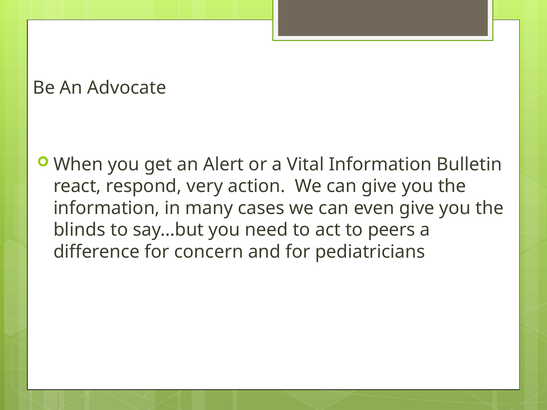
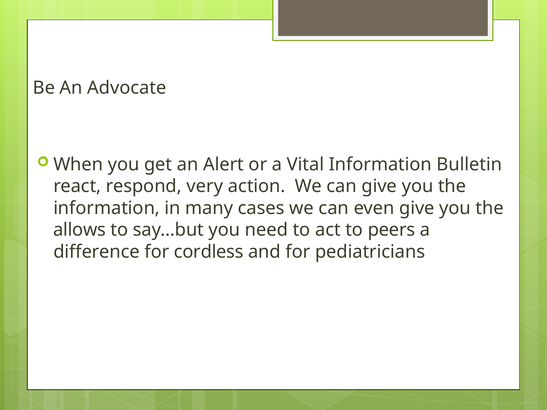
blinds: blinds -> allows (80, 230)
concern: concern -> cordless (209, 252)
